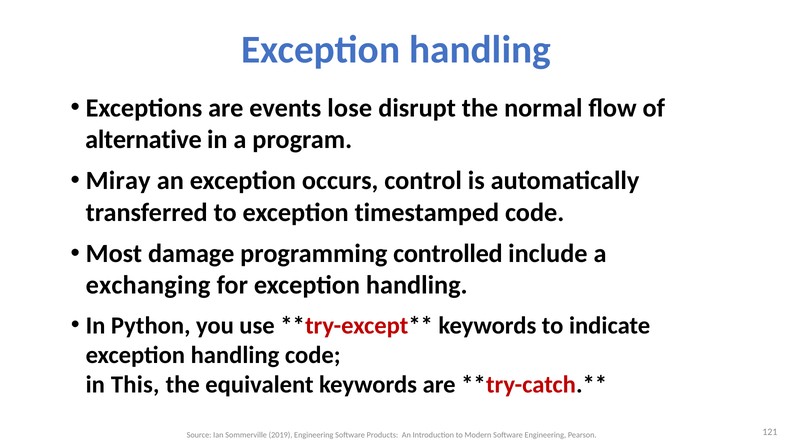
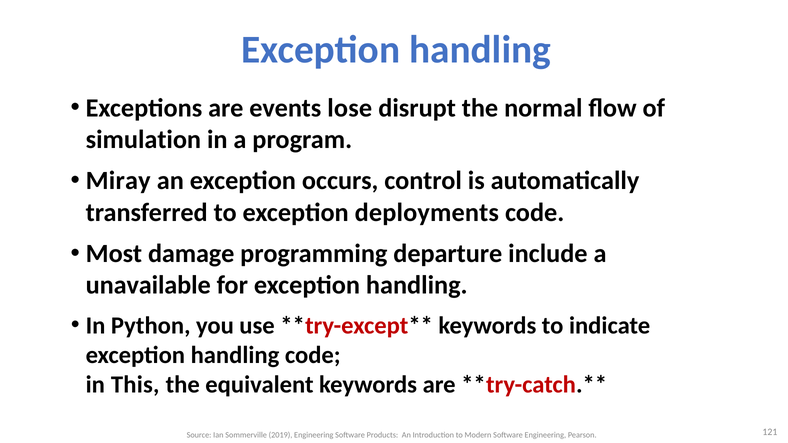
alternative: alternative -> simulation (143, 140)
timestamped: timestamped -> deployments (427, 212)
controlled: controlled -> departure (448, 254)
exchanging: exchanging -> unavailable (148, 285)
